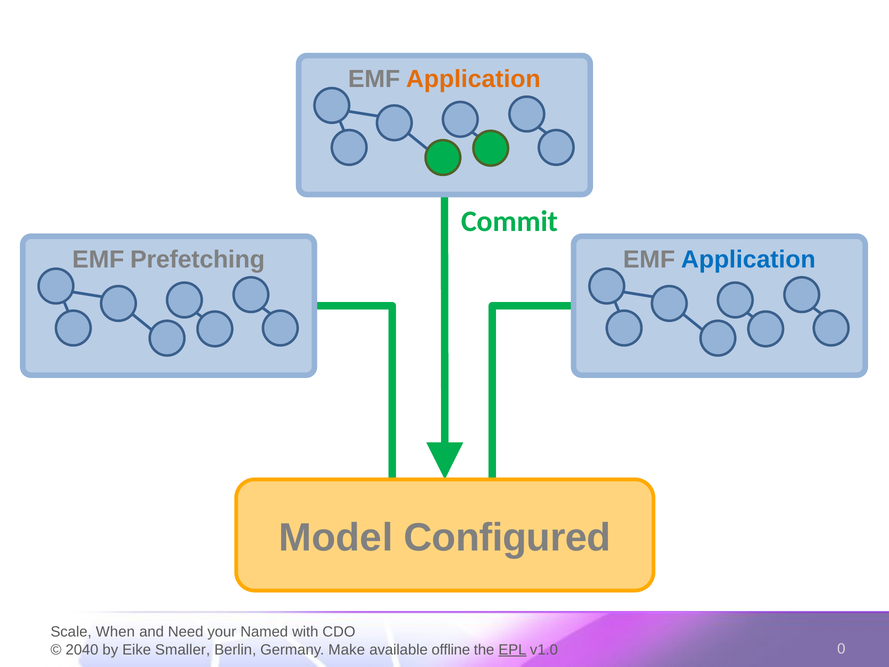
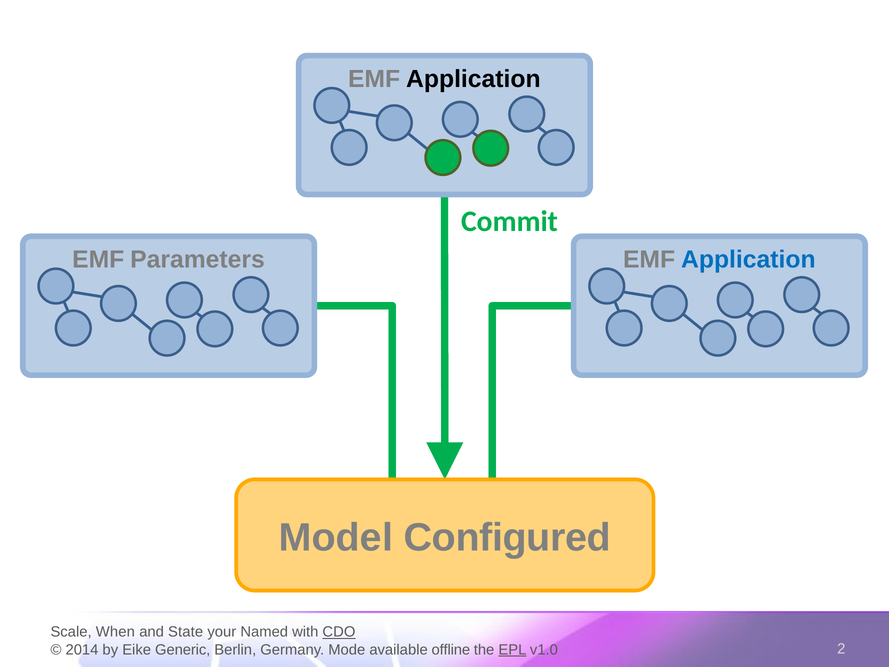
Application colour: orange -> black (473, 79)
Prefetching: Prefetching -> Parameters (198, 259)
Need: Need -> State (186, 632)
CDO underline: none -> present (339, 632)
2040: 2040 -> 2014 (82, 650)
Smaller: Smaller -> Generic (183, 650)
Make: Make -> Mode (347, 650)
0: 0 -> 2 (841, 648)
